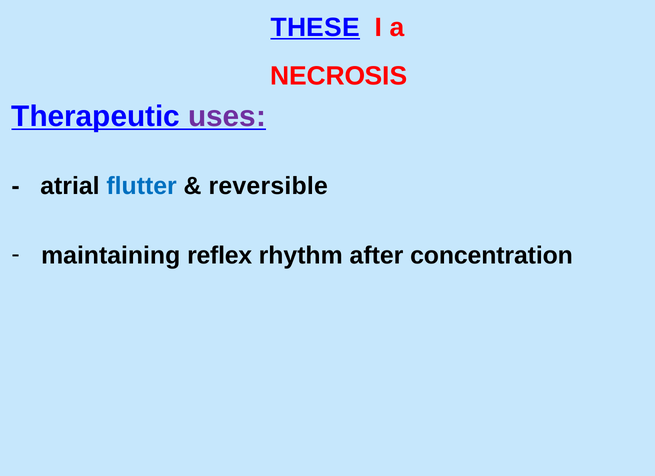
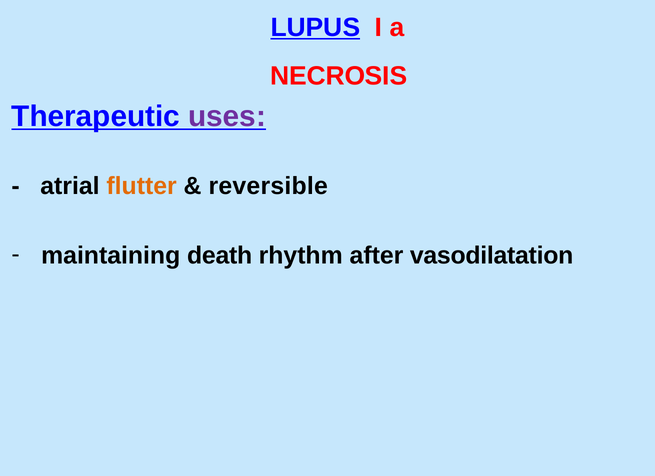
THESE: THESE -> LUPUS (315, 27)
flutter colour: blue -> orange (142, 186)
reflex: reflex -> death (220, 256)
concentration: concentration -> vasodilatation (492, 256)
